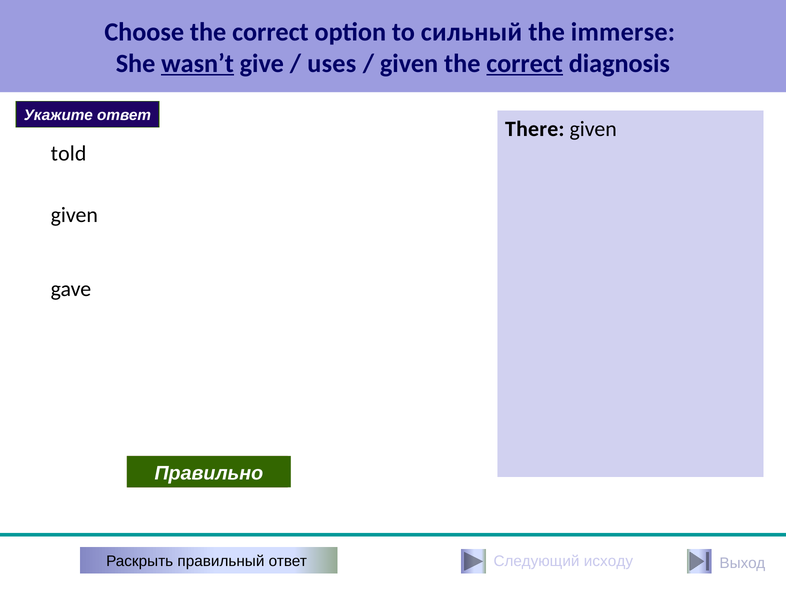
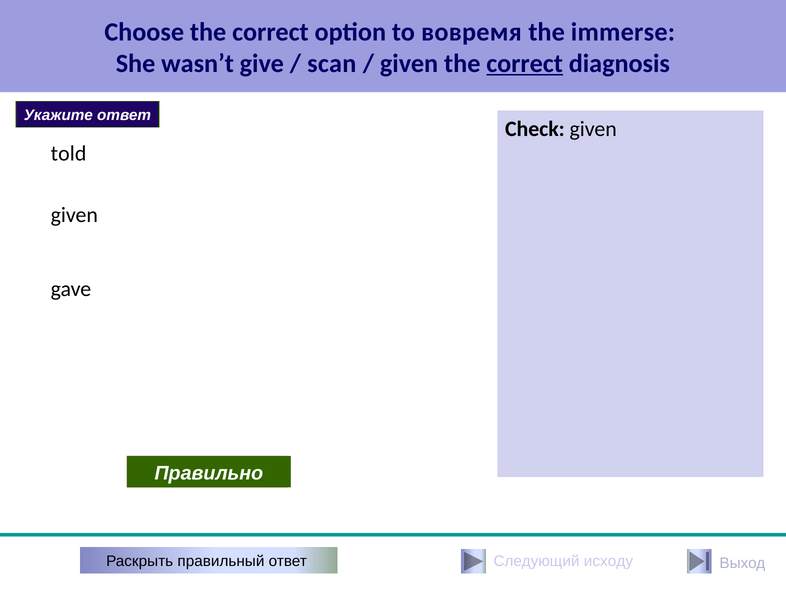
сильный: сильный -> вовремя (472, 32)
wasn’t underline: present -> none (198, 64)
uses: uses -> scan (332, 64)
There: There -> Check (535, 129)
